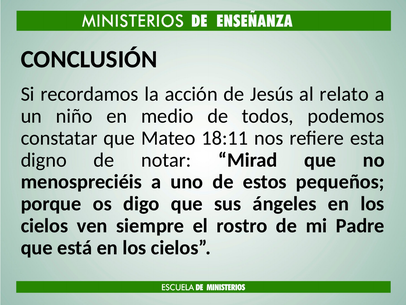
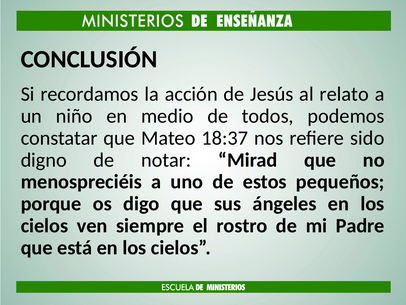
18:11: 18:11 -> 18:37 (225, 138)
esta: esta -> sido (367, 138)
